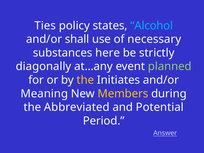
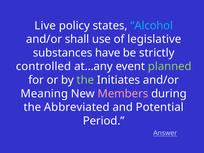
Ties: Ties -> Live (45, 26)
necessary: necessary -> legislative (154, 39)
here: here -> have (108, 53)
diagonally: diagonally -> controlled (44, 66)
the colour: yellow -> light green (85, 80)
Members colour: yellow -> pink (123, 94)
